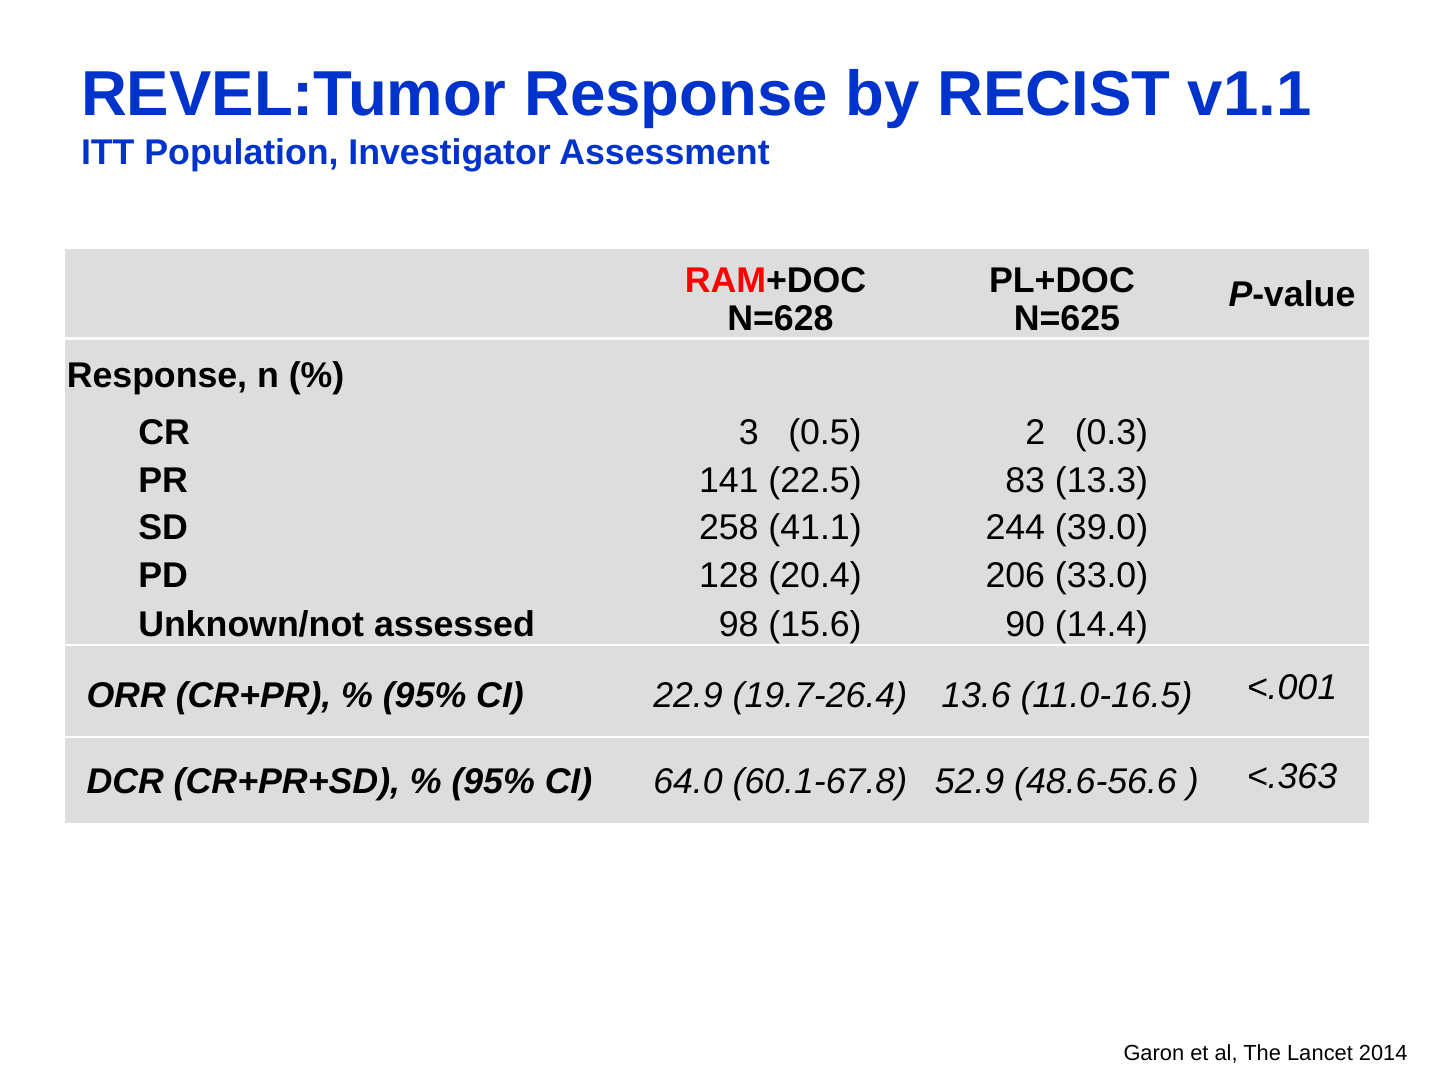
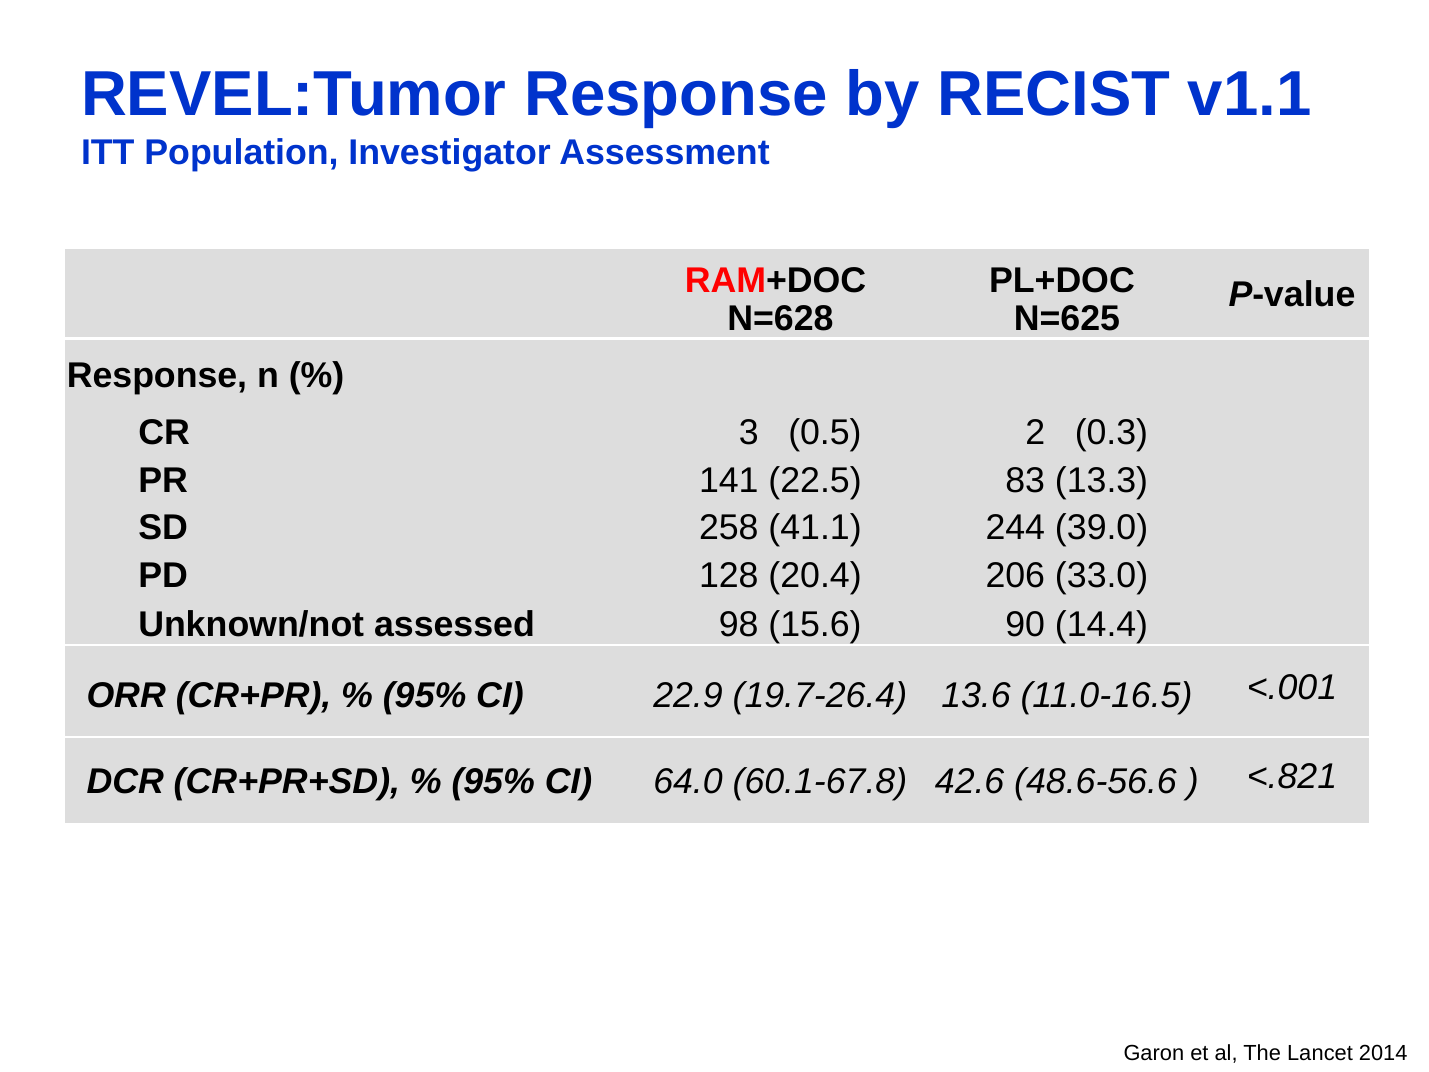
52.9: 52.9 -> 42.6 (970, 782)
<.363: <.363 -> <.821 (1292, 776)
